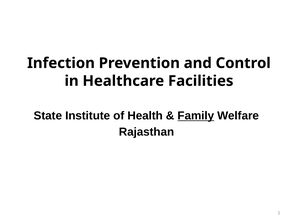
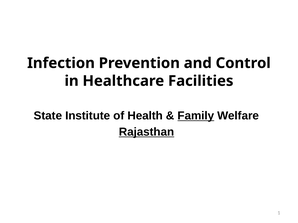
Rajasthan underline: none -> present (147, 132)
